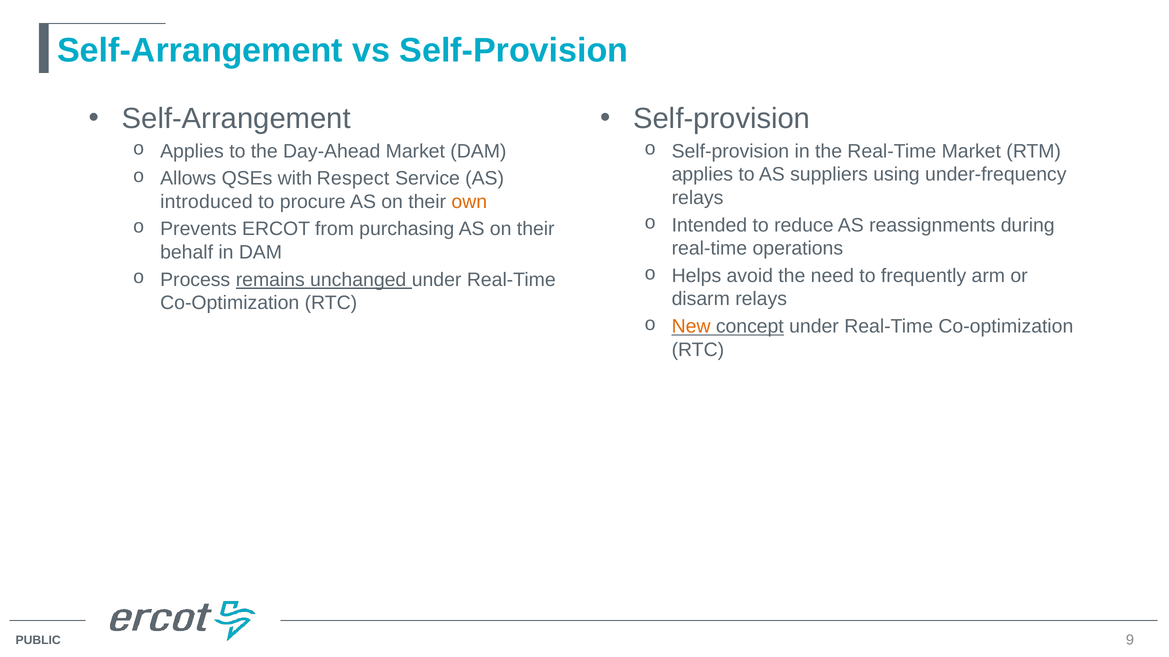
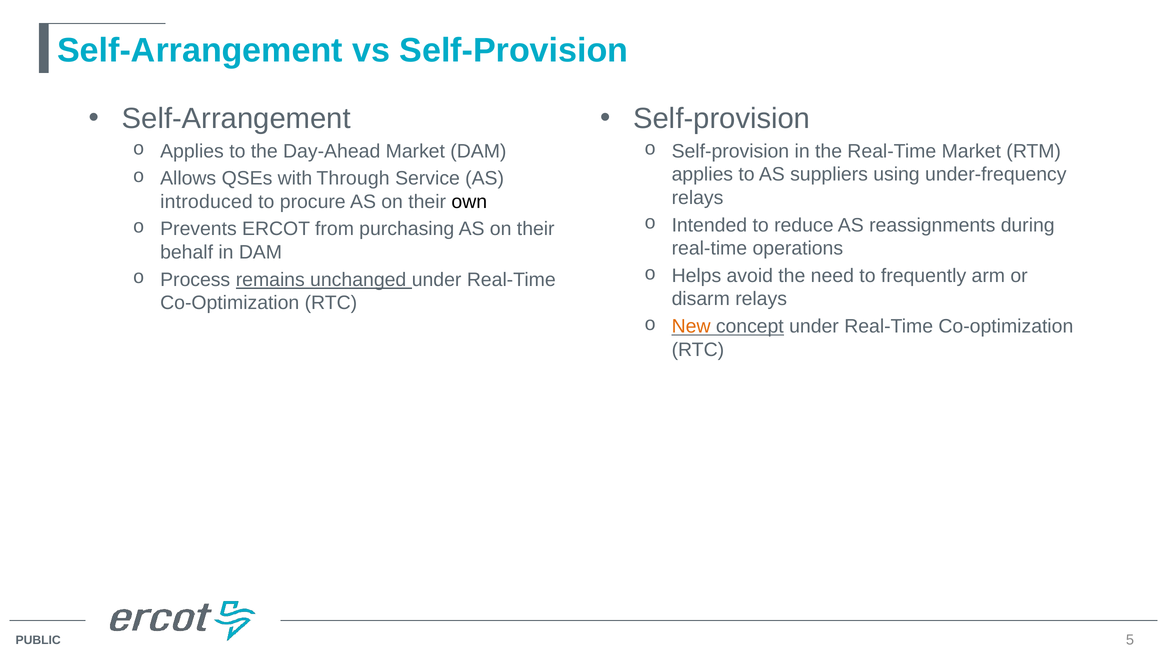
Respect: Respect -> Through (353, 179)
own colour: orange -> black (469, 202)
9: 9 -> 5 (1130, 640)
